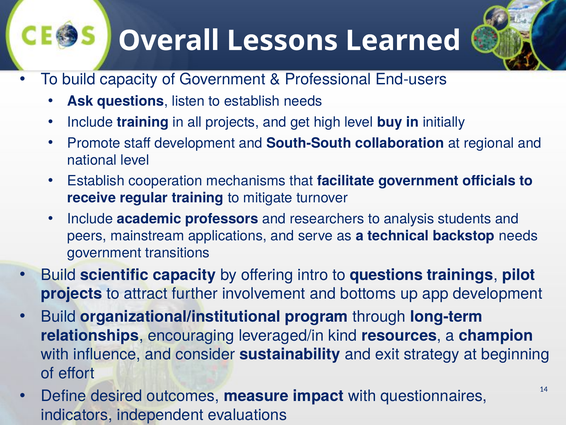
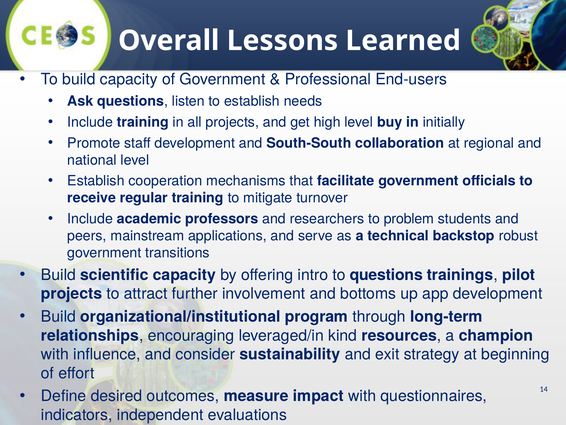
analysis: analysis -> problem (409, 219)
backstop needs: needs -> robust (518, 236)
